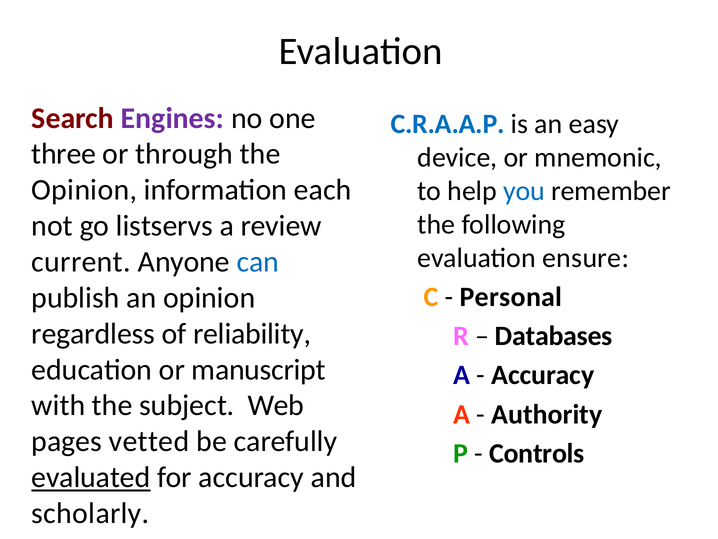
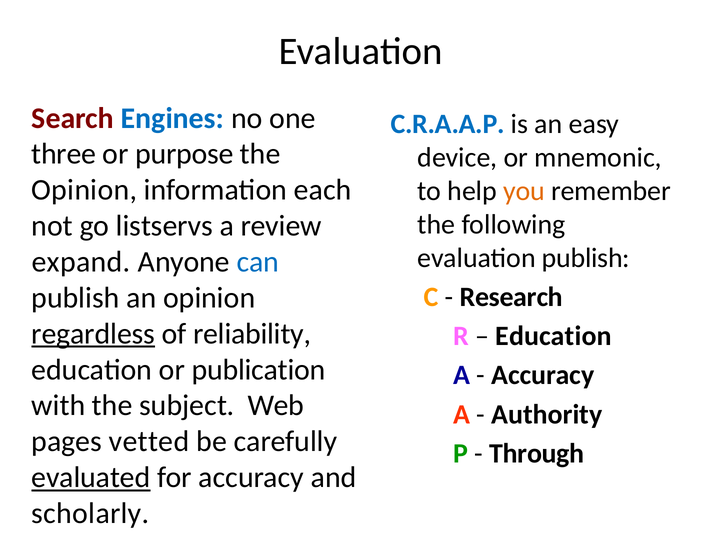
Engines colour: purple -> blue (172, 118)
through: through -> purpose (184, 154)
you colour: blue -> orange (524, 191)
evaluation ensure: ensure -> publish (586, 258)
current: current -> expand (81, 262)
Personal: Personal -> Research (511, 297)
regardless underline: none -> present (93, 333)
Databases: Databases -> Education (553, 336)
manuscript: manuscript -> publication (259, 369)
Controls: Controls -> Through (537, 453)
